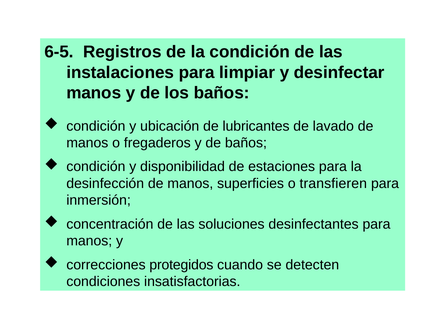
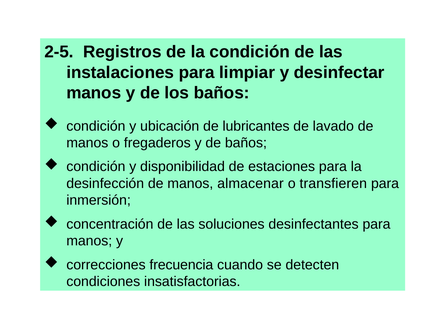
6-5: 6-5 -> 2-5 (59, 52)
superficies: superficies -> almacenar (250, 183)
protegidos: protegidos -> frecuencia (181, 264)
